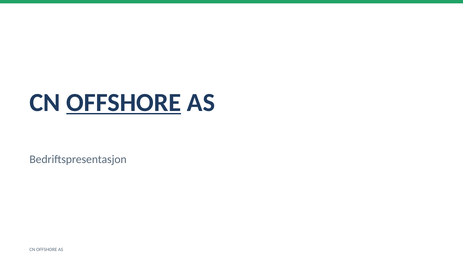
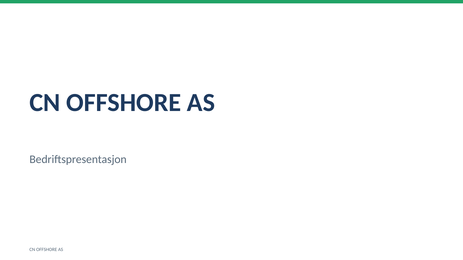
OFFSHORE underline: present -> none (124, 103)
